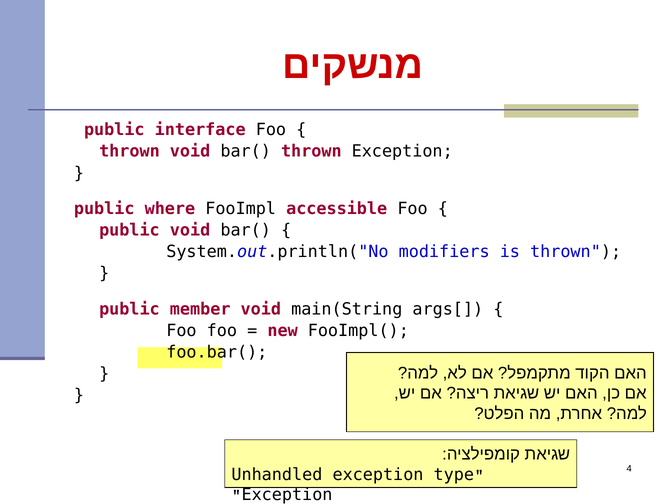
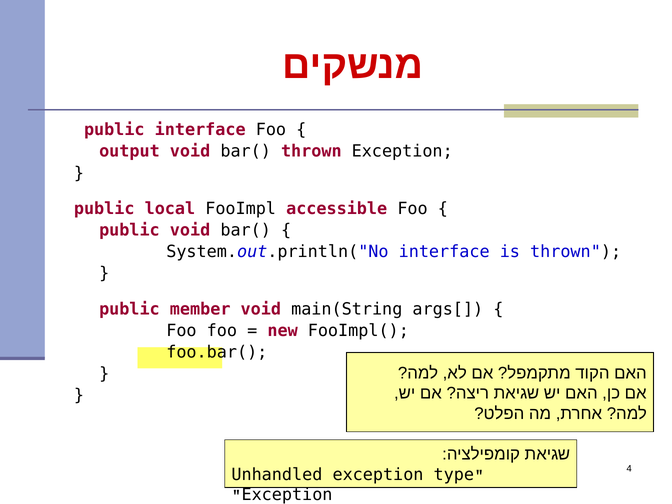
thrown: thrown -> output (129, 151)
where: where -> local (170, 209)
System.out.println("No modifiers: modifiers -> interface (444, 252)
